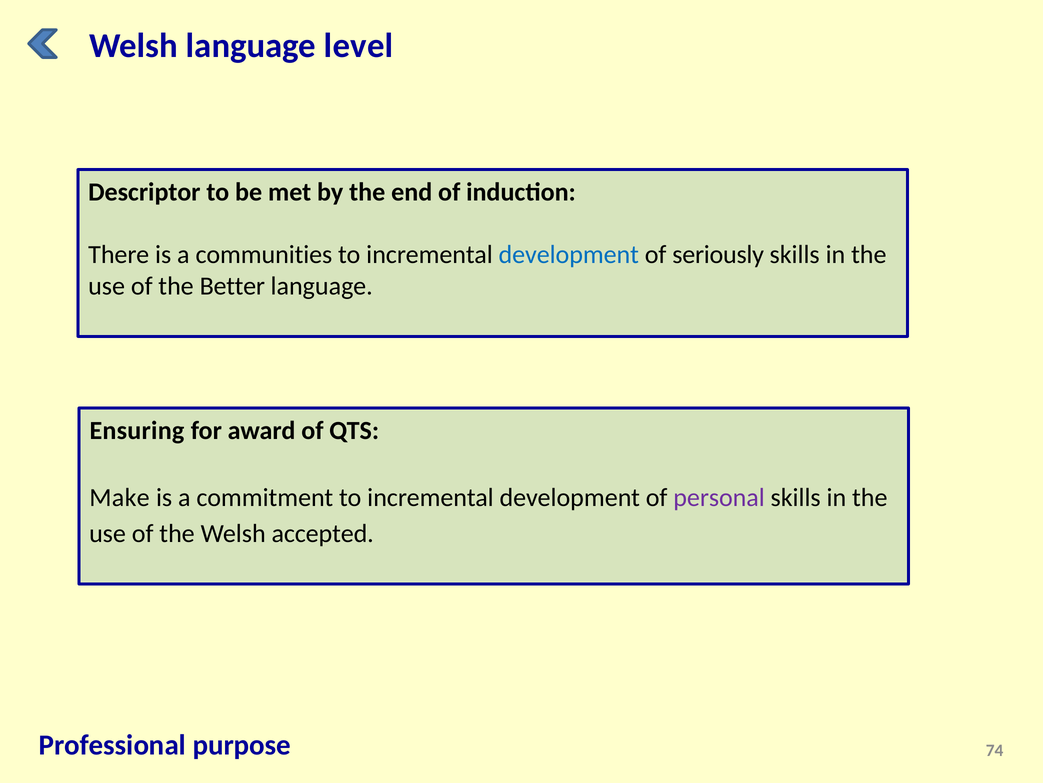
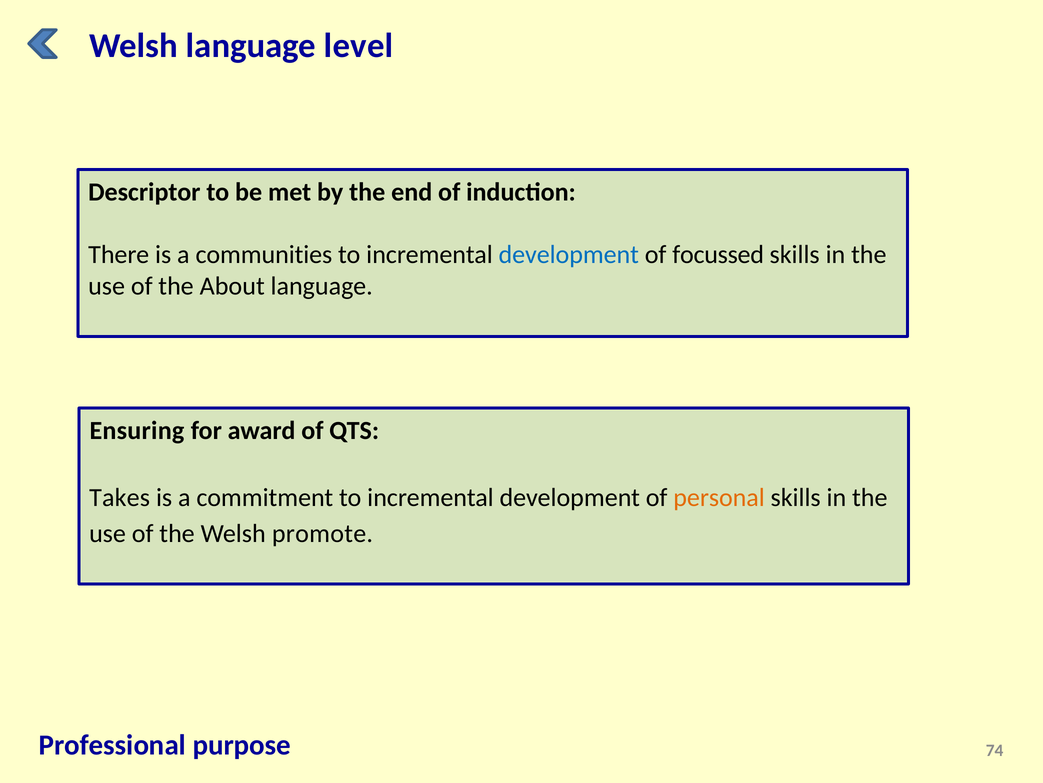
seriously: seriously -> focussed (718, 254)
Better: Better -> About (232, 286)
Make: Make -> Takes (120, 497)
personal colour: purple -> orange (719, 497)
accepted: accepted -> promote (322, 533)
